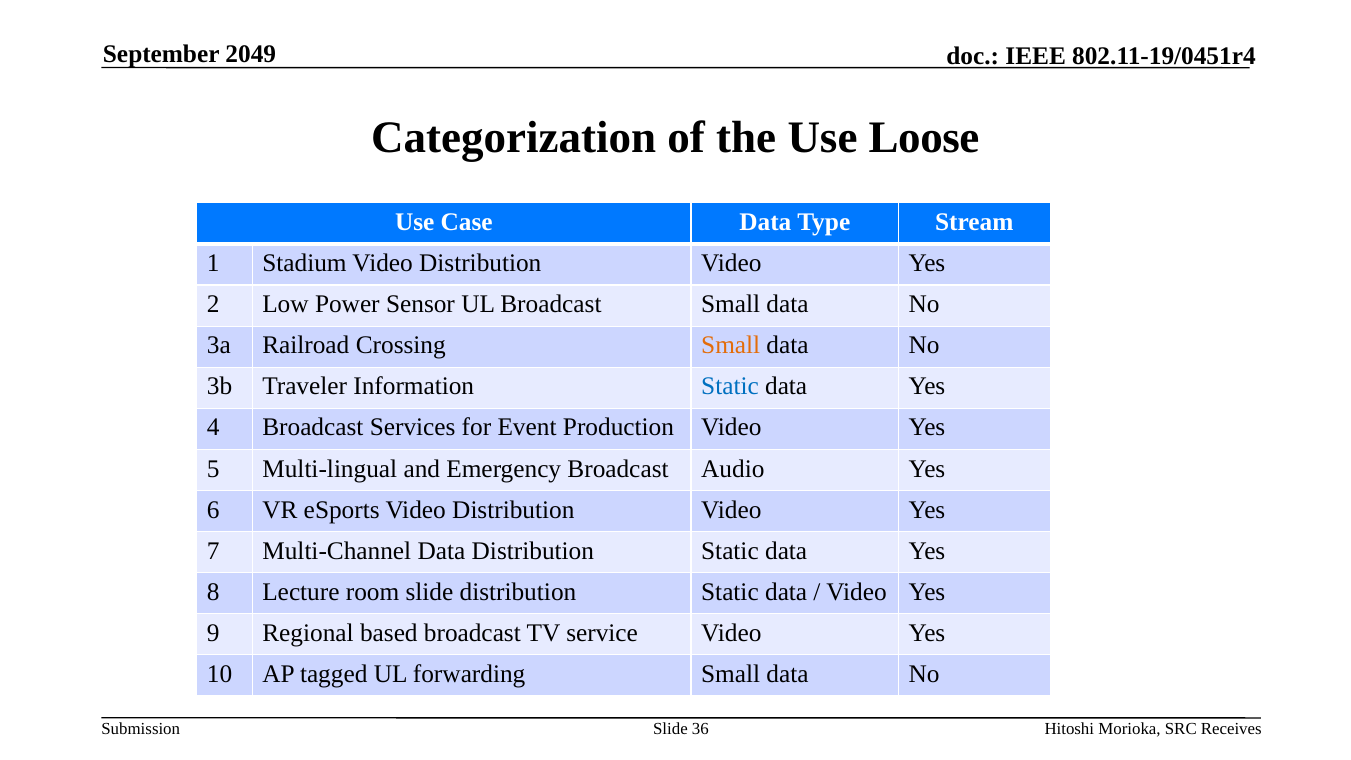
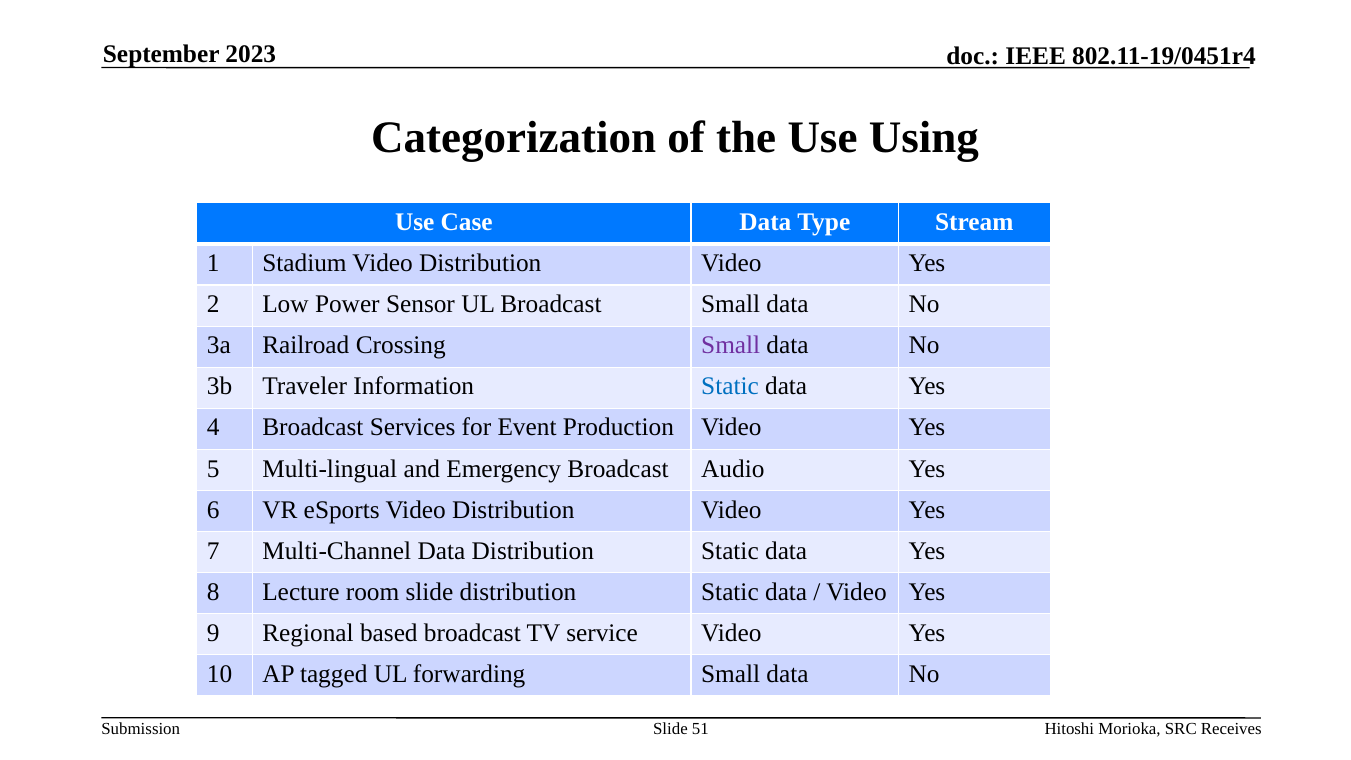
2049: 2049 -> 2023 (251, 54)
Loose: Loose -> Using (924, 138)
Small colour: orange -> purple (731, 345)
36: 36 -> 51 (700, 729)
